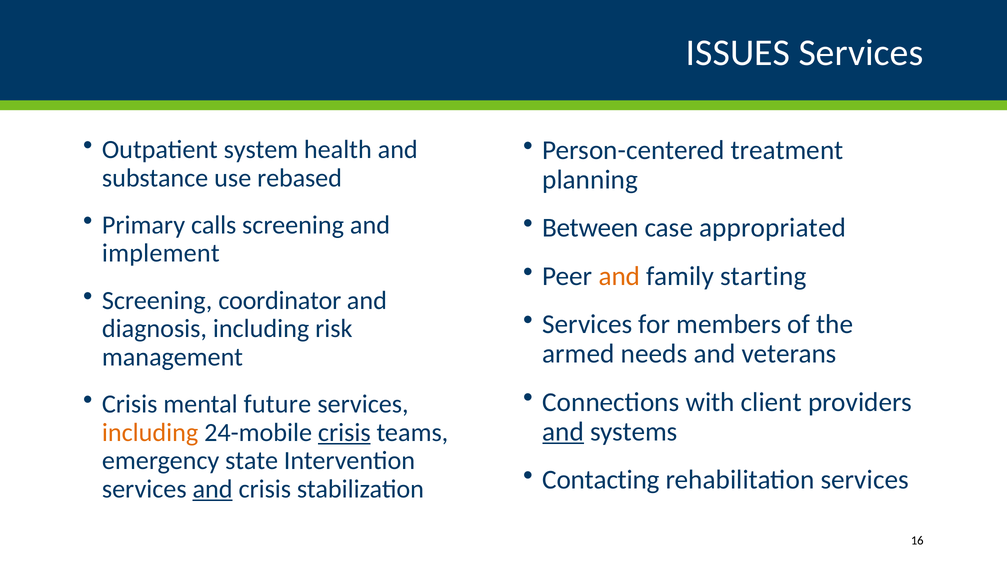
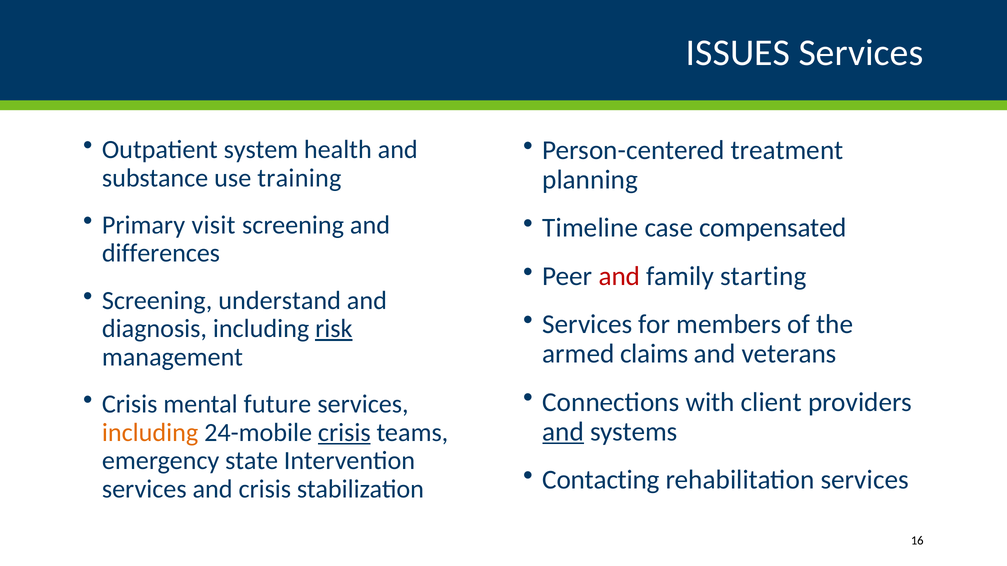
rebased: rebased -> training (299, 178)
calls: calls -> visit (213, 225)
Between: Between -> Timeline (590, 228)
appropriated: appropriated -> compensated (773, 228)
implement: implement -> differences (161, 254)
and colour: orange -> red (619, 276)
coordinator: coordinator -> understand (280, 301)
risk underline: none -> present (334, 329)
needs: needs -> claims (654, 354)
and underline: present -> none (213, 489)
